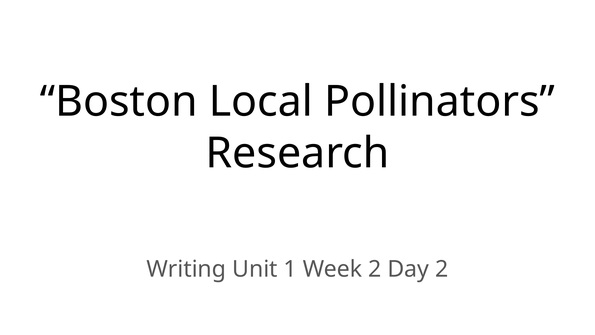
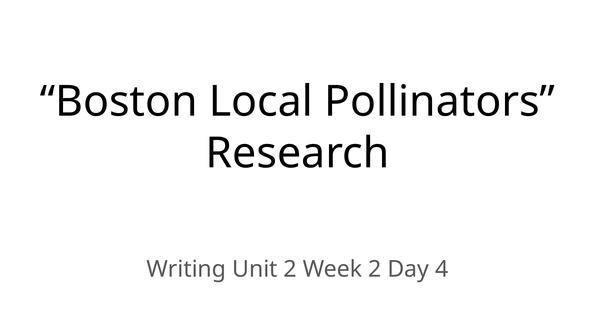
Unit 1: 1 -> 2 (290, 269)
Day 2: 2 -> 4 (442, 269)
